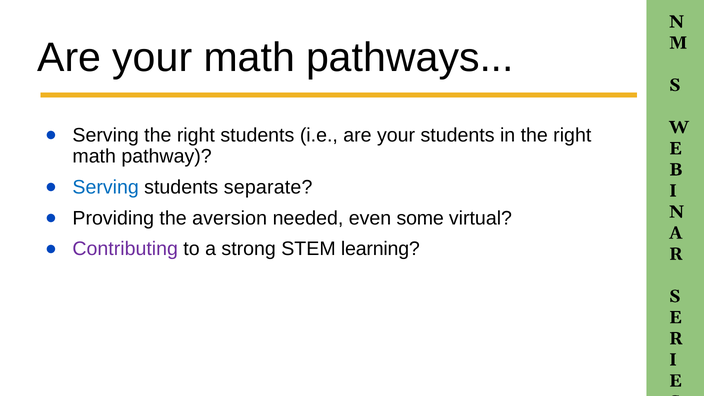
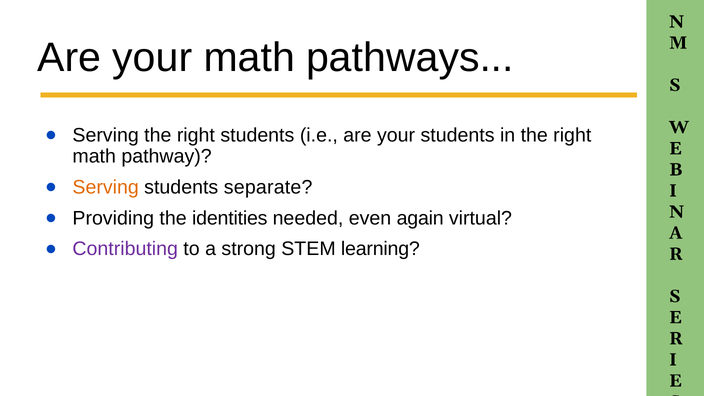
Serving colour: blue -> orange (106, 187)
aversion: aversion -> identities (230, 218)
some: some -> again (420, 218)
